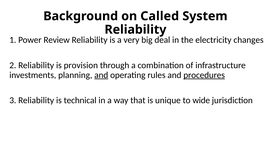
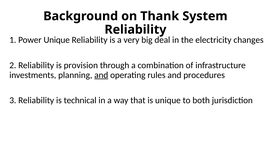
Called: Called -> Thank (160, 16)
Power Review: Review -> Unique (57, 40)
procedures underline: present -> none (204, 75)
wide: wide -> both (201, 100)
